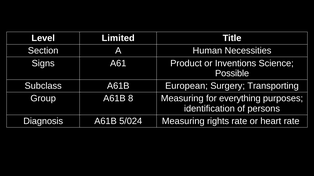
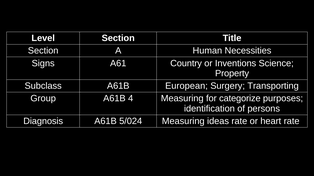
Level Limited: Limited -> Section (118, 38)
Product: Product -> Country (186, 63)
Possible: Possible -> Property (232, 74)
8: 8 -> 4 (131, 99)
everything: everything -> categorize (240, 99)
rights: rights -> ideas (218, 122)
